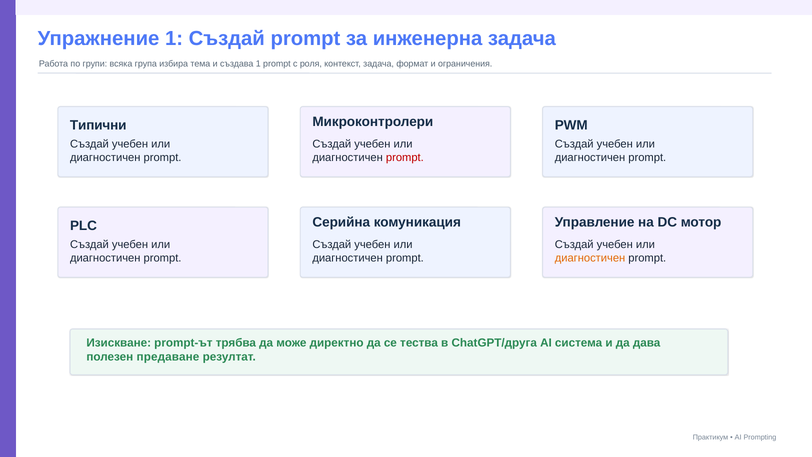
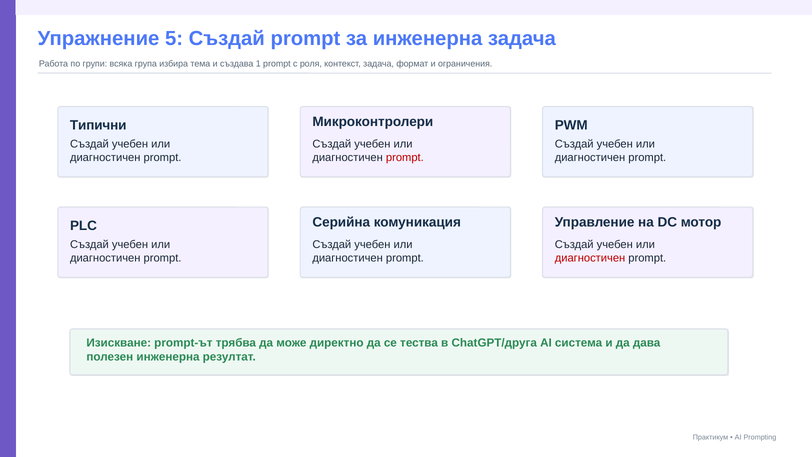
Упражнение 1: 1 -> 5 (174, 39)
диагностичен colour: orange -> red (590, 258)
полезен предаване: предаване -> инженерна (168, 357)
